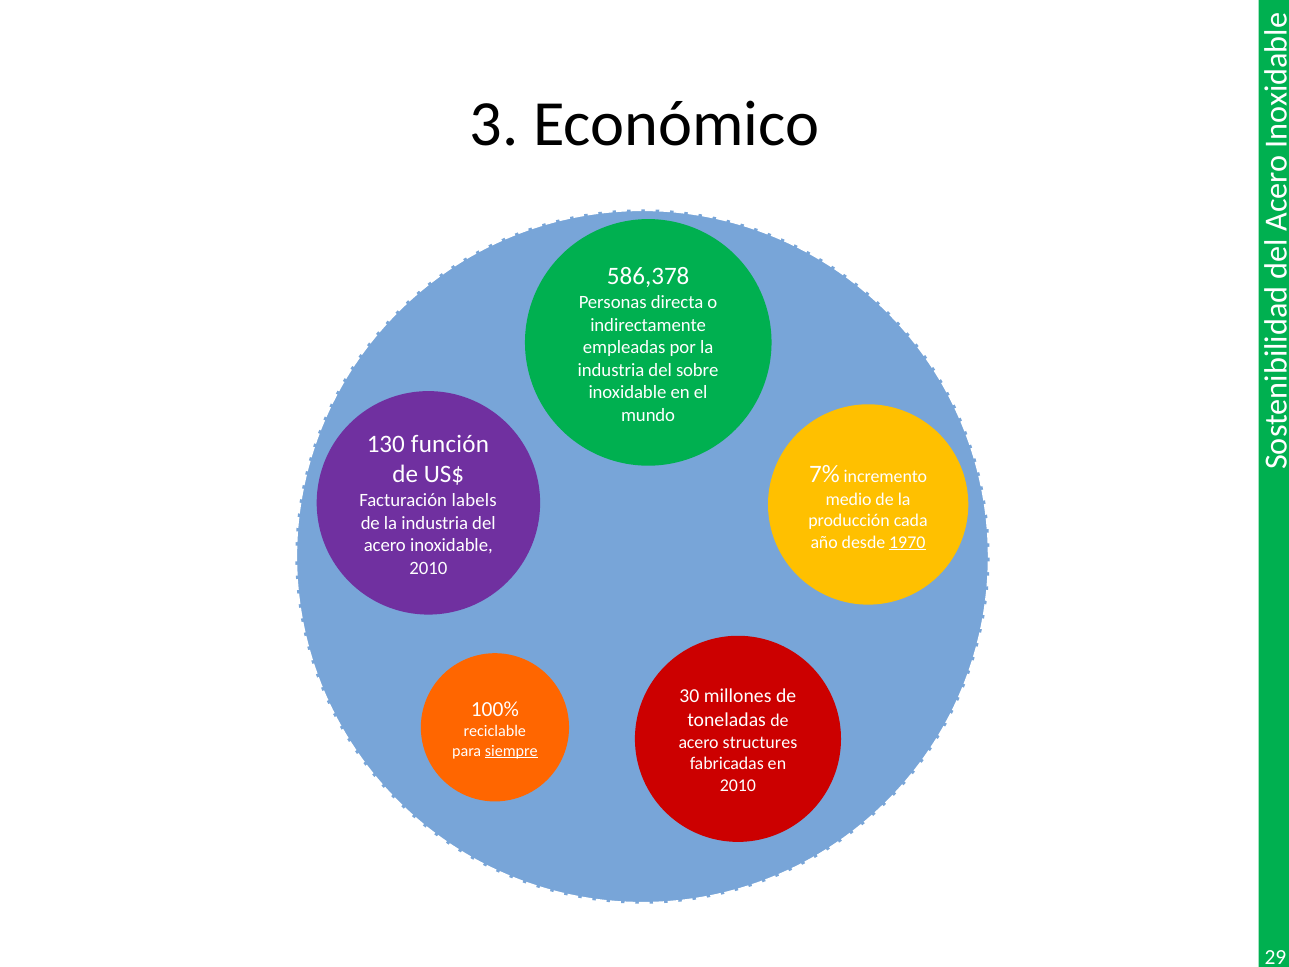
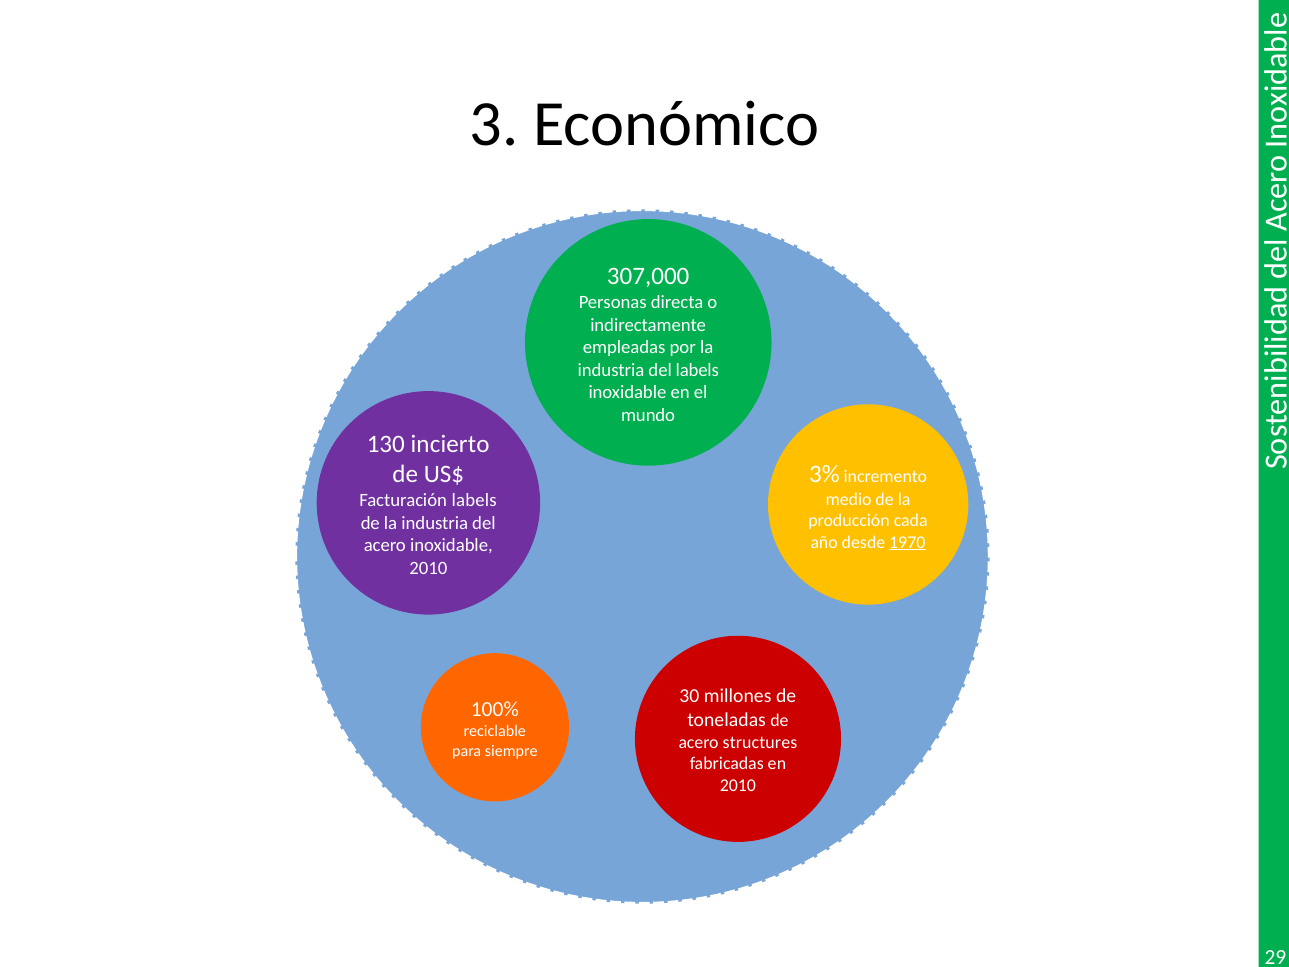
586,378: 586,378 -> 307,000 (648, 276)
del sobre: sobre -> labels (697, 370)
función: función -> incierto (450, 444)
7%: 7% -> 3% (825, 474)
siempre underline: present -> none (511, 751)
